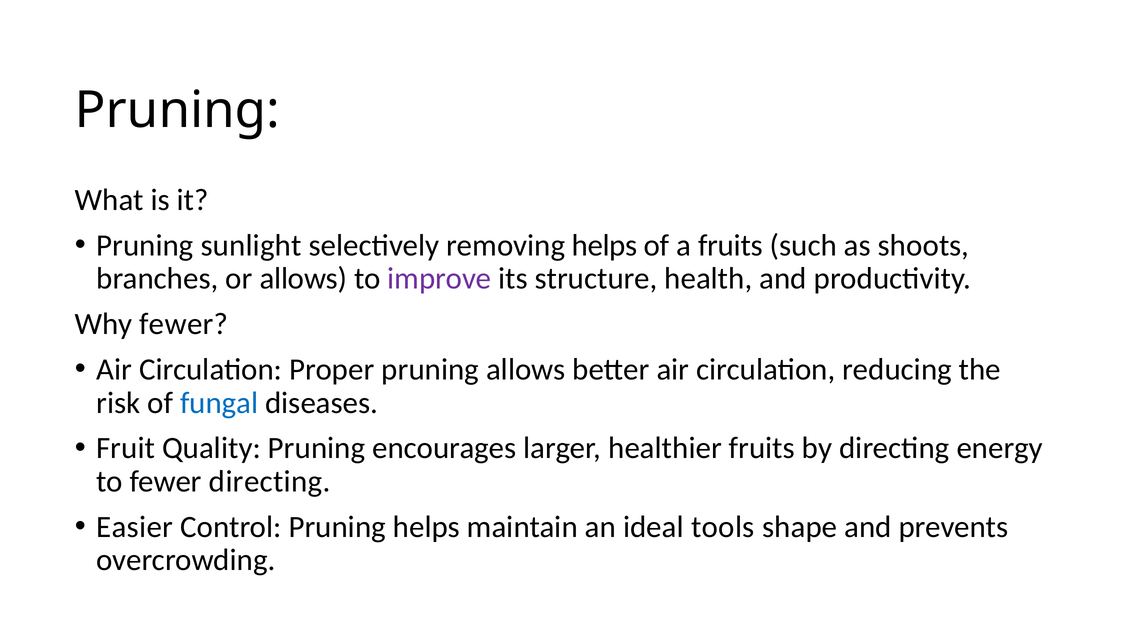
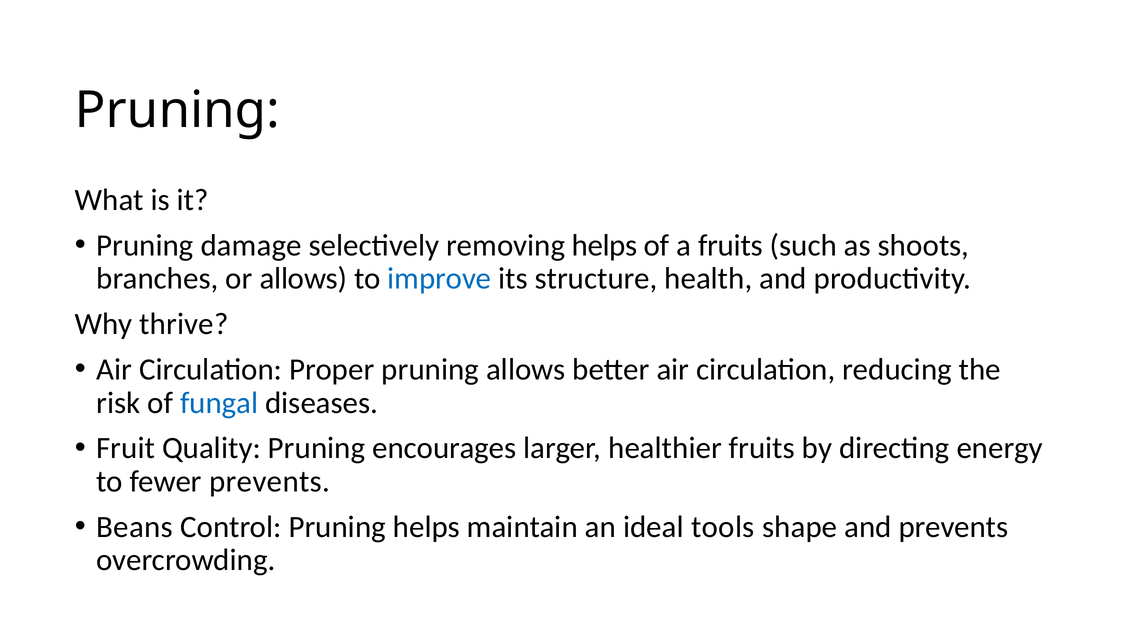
sunlight: sunlight -> damage (251, 245)
improve colour: purple -> blue (439, 279)
Why fewer: fewer -> thrive (184, 324)
fewer directing: directing -> prevents (270, 482)
Easier: Easier -> Beans (135, 527)
